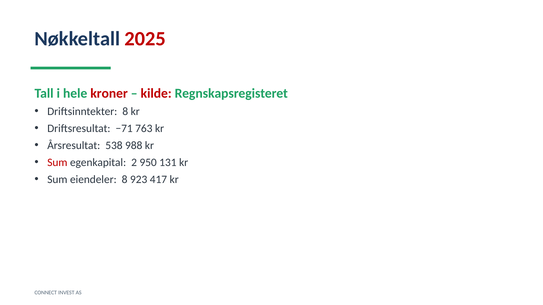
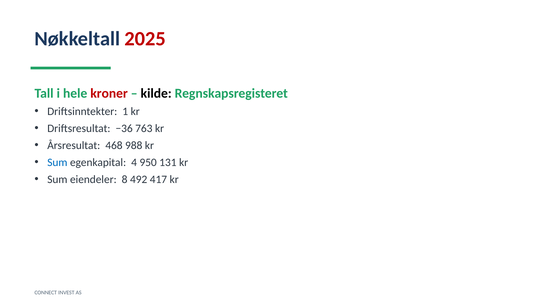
kilde colour: red -> black (156, 93)
Driftsinntekter 8: 8 -> 1 (125, 112)
−71: −71 -> −36 (124, 129)
538: 538 -> 468 (114, 146)
Sum colour: red -> blue (57, 163)
2: 2 -> 4 (134, 163)
923: 923 -> 492 (139, 180)
